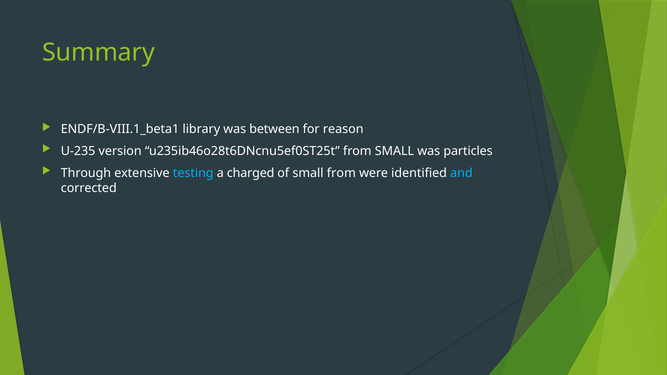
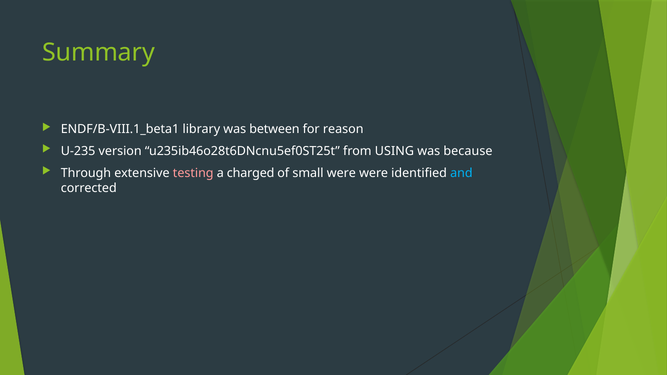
from SMALL: SMALL -> USING (394, 151)
particles: particles -> because (468, 151)
testing colour: light blue -> pink (193, 173)
small from: from -> were (341, 173)
